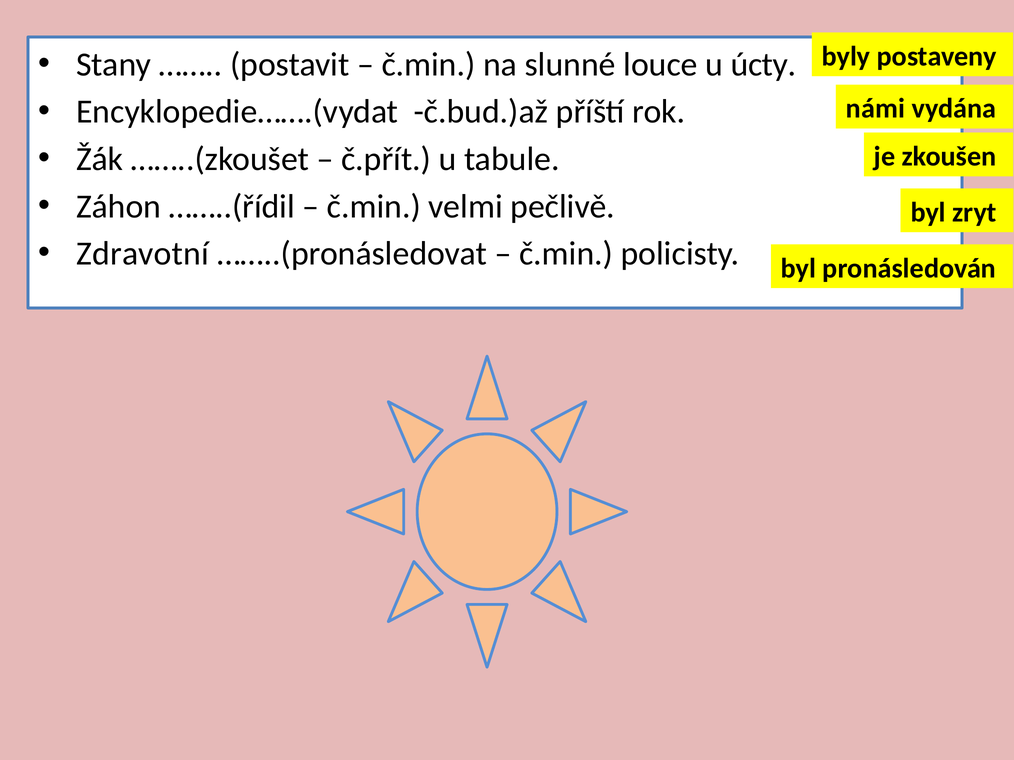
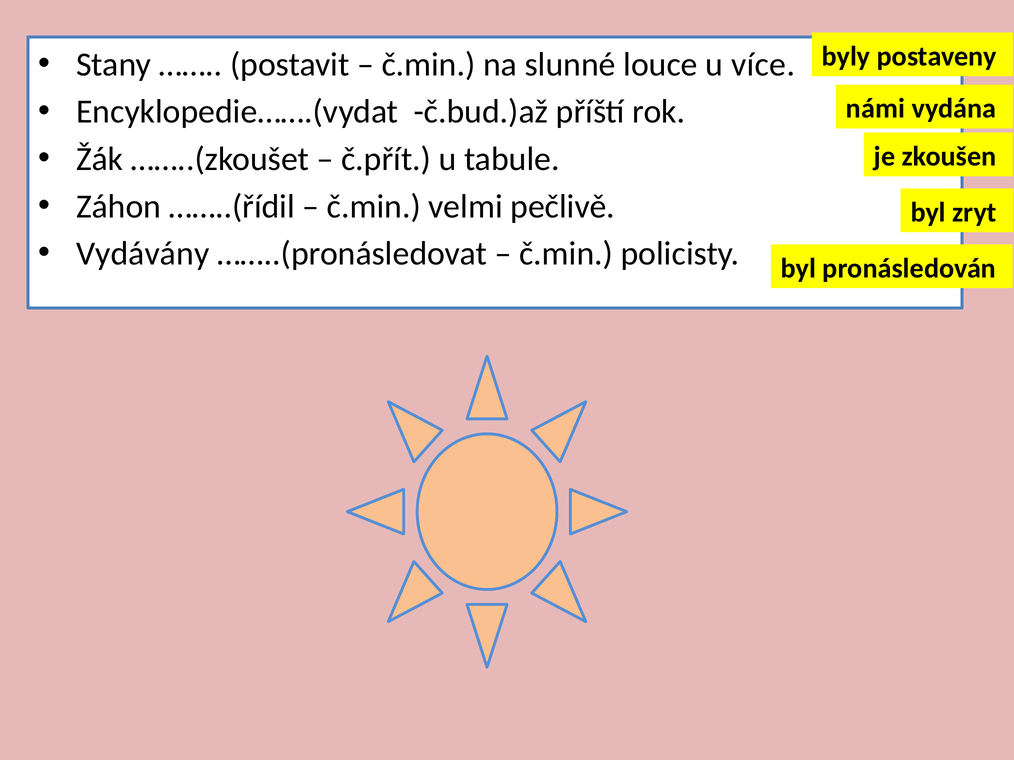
úcty: úcty -> více (763, 65)
Zdravotní: Zdravotní -> Vydávány (143, 254)
